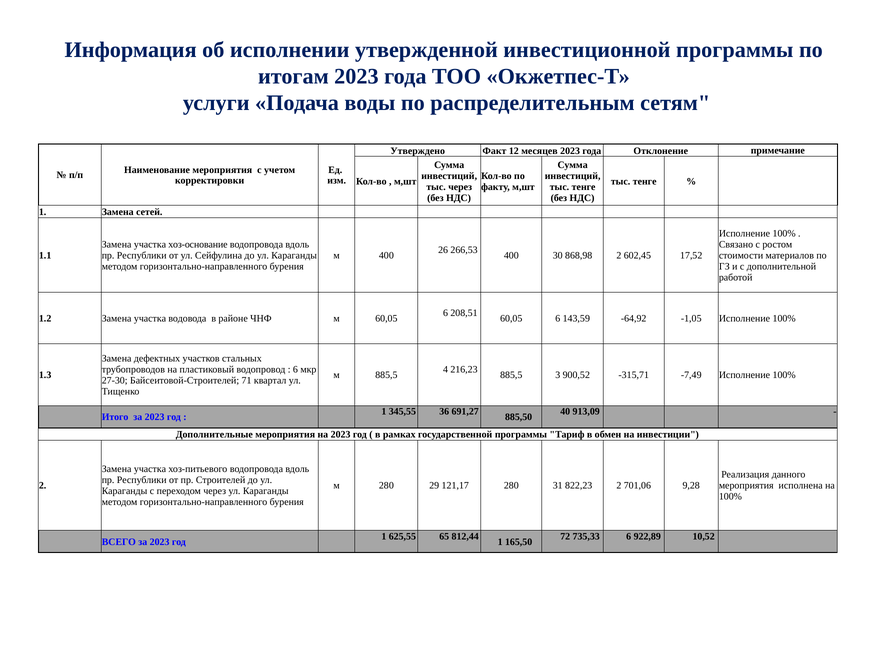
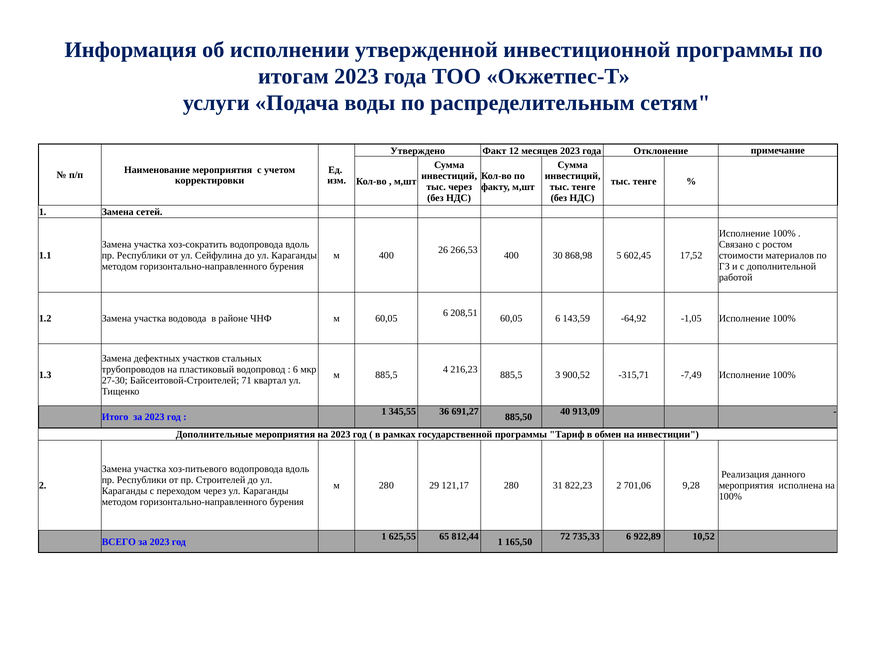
хоз-основание: хоз-основание -> хоз-сократить (198, 244)
868,98 2: 2 -> 5 (619, 255)
